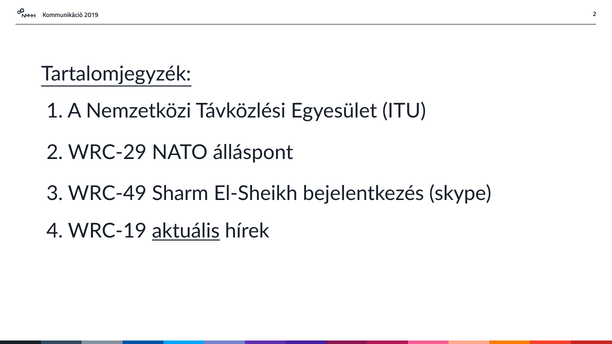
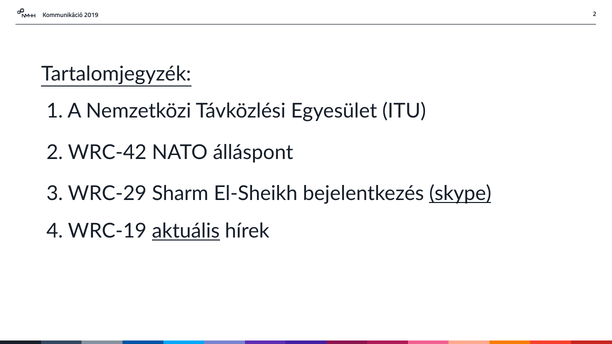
WRC-29: WRC-29 -> WRC-42 (107, 152)
WRC-49: WRC-49 -> WRC-29 (107, 194)
skype underline: none -> present (460, 194)
